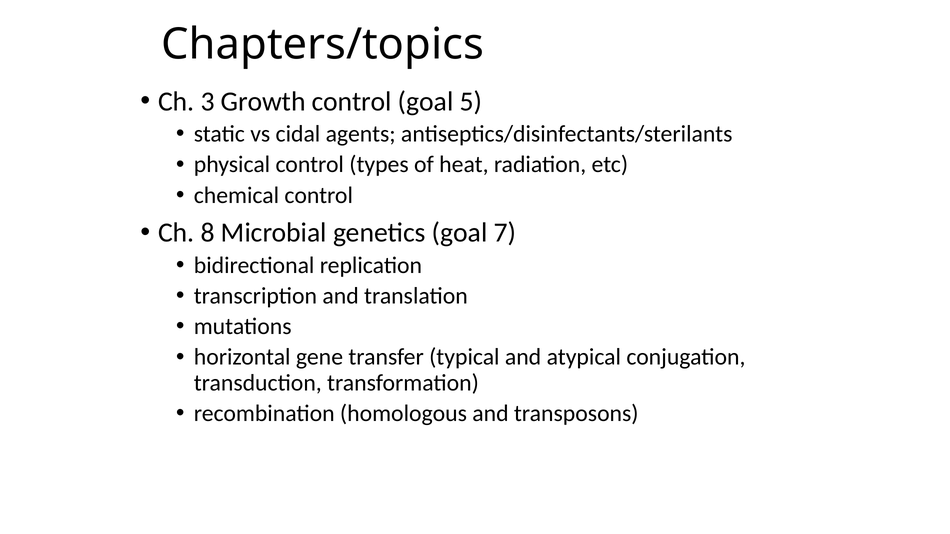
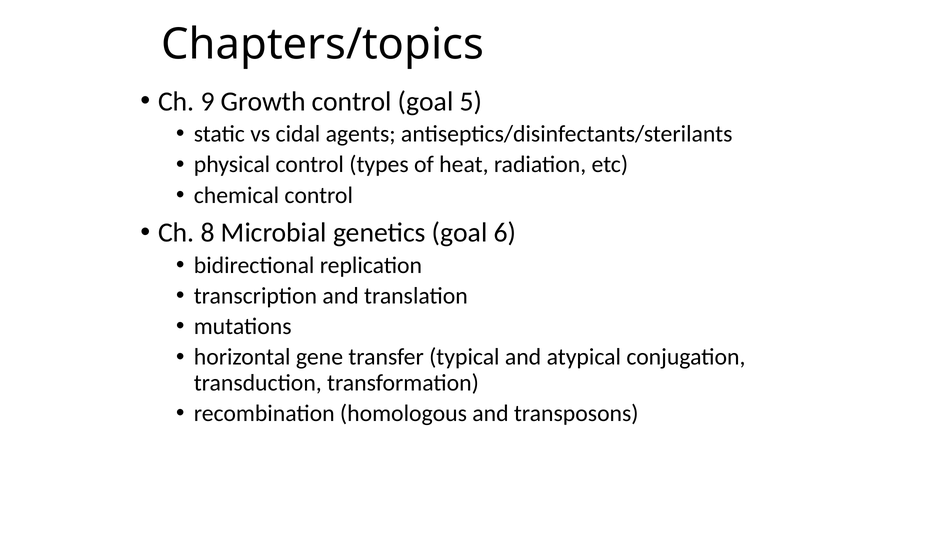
3: 3 -> 9 (208, 101)
7: 7 -> 6 (505, 233)
